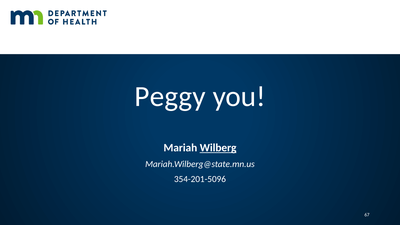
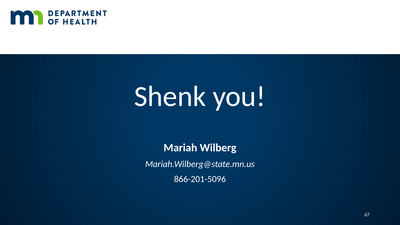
Peggy: Peggy -> Shenk (170, 97)
Wilberg underline: present -> none (218, 148)
354-201-5096: 354-201-5096 -> 866-201-5096 (200, 179)
